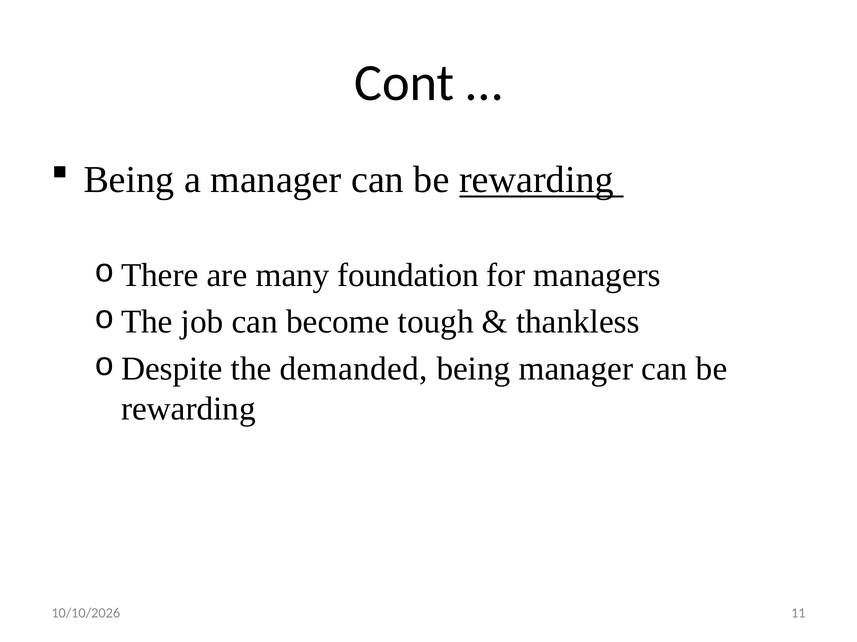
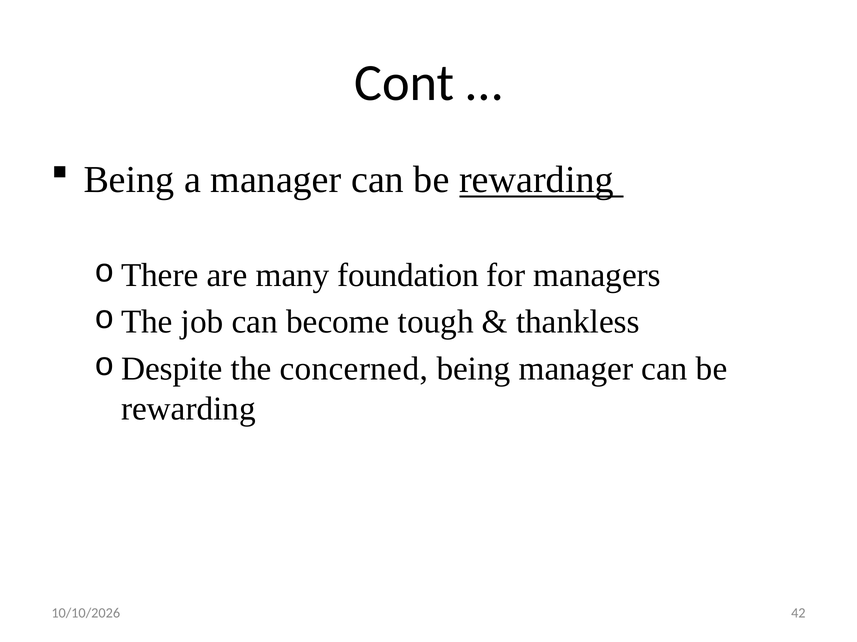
demanded: demanded -> concerned (354, 369)
11: 11 -> 42 (798, 614)
